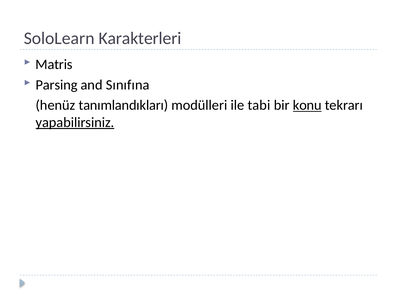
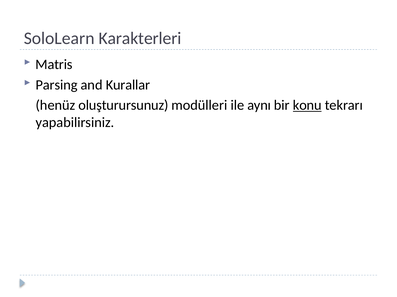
Sınıfına: Sınıfına -> Kurallar (128, 85)
tanımlandıkları: tanımlandıkları -> oluşturursunuz (123, 106)
tabi: tabi -> aynı (259, 106)
yapabilirsiniz underline: present -> none (75, 123)
